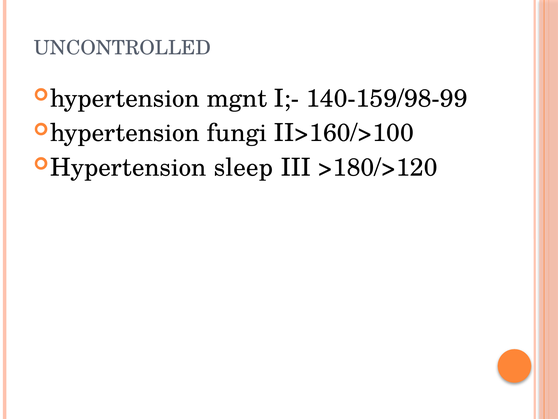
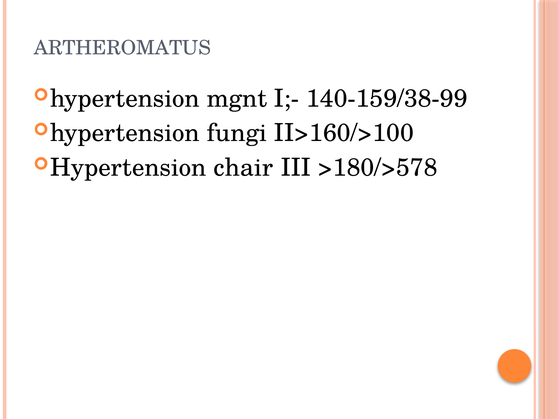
UNCONTROLLED: UNCONTROLLED -> ARTHEROMATUS (122, 48)
140-159/98-99: 140-159/98-99 -> 140-159/38-99 (387, 98)
sleep: sleep -> chair (243, 167)
>180/>120: >180/>120 -> >180/>578 (378, 167)
